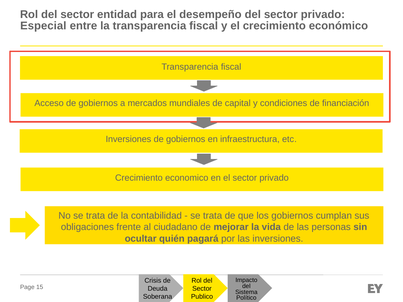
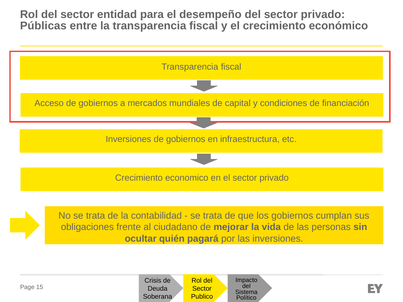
Especial: Especial -> Públicas (43, 26)
